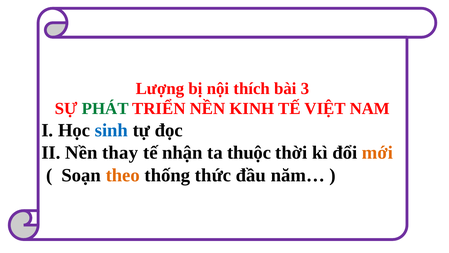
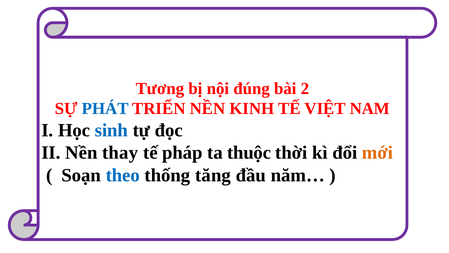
Lượng: Lượng -> Tương (160, 88)
thích: thích -> đúng (252, 88)
3: 3 -> 2 (305, 88)
PHÁT colour: green -> blue (105, 109)
nhận: nhận -> pháp (182, 152)
theo colour: orange -> blue (123, 175)
thức: thức -> tăng (213, 175)
